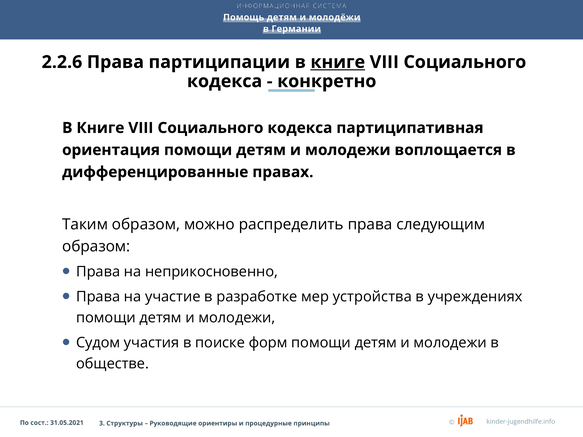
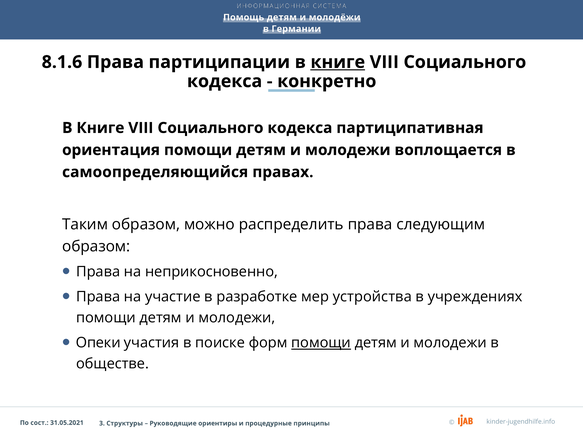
2.2.6: 2.2.6 -> 8.1.6 (62, 62)
дифференцированные: дифференцированные -> самоопределяющийся (155, 172)
Судом: Судом -> Опеки (98, 343)
помощи underline: none -> present (321, 343)
